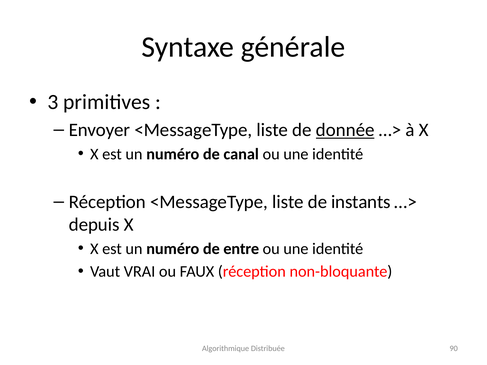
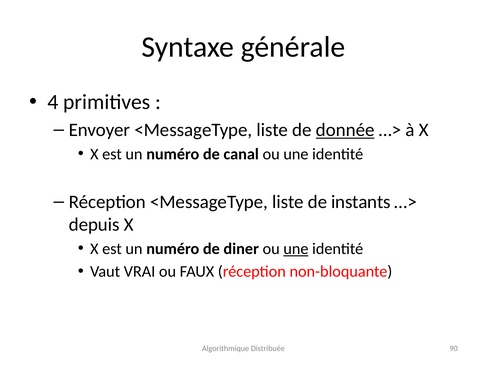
3: 3 -> 4 (53, 102)
entre: entre -> diner (241, 249)
une underline: none -> present (296, 249)
